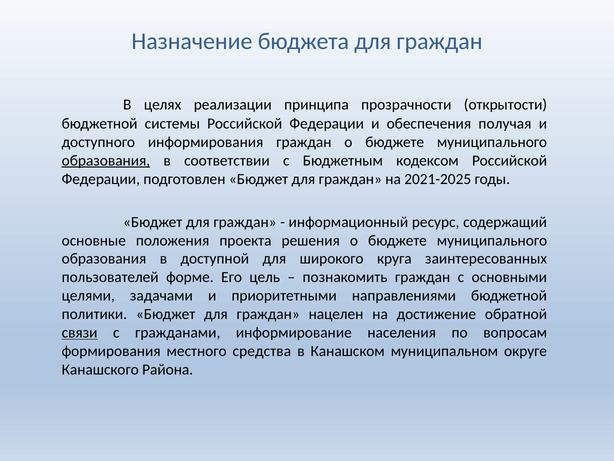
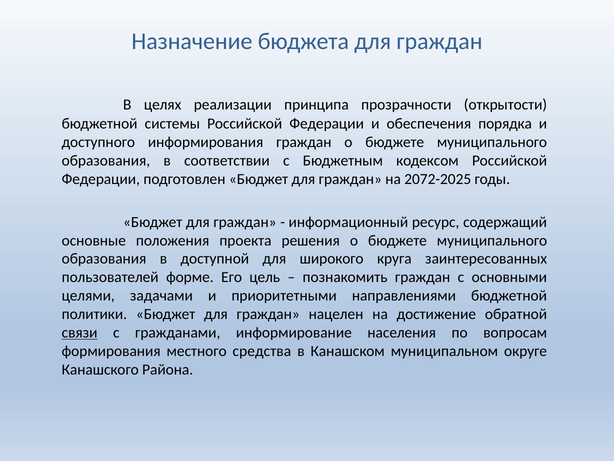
получая: получая -> порядка (505, 124)
образования underline: present -> none (106, 160)
2021-2025: 2021-2025 -> 2072-2025 (438, 179)
